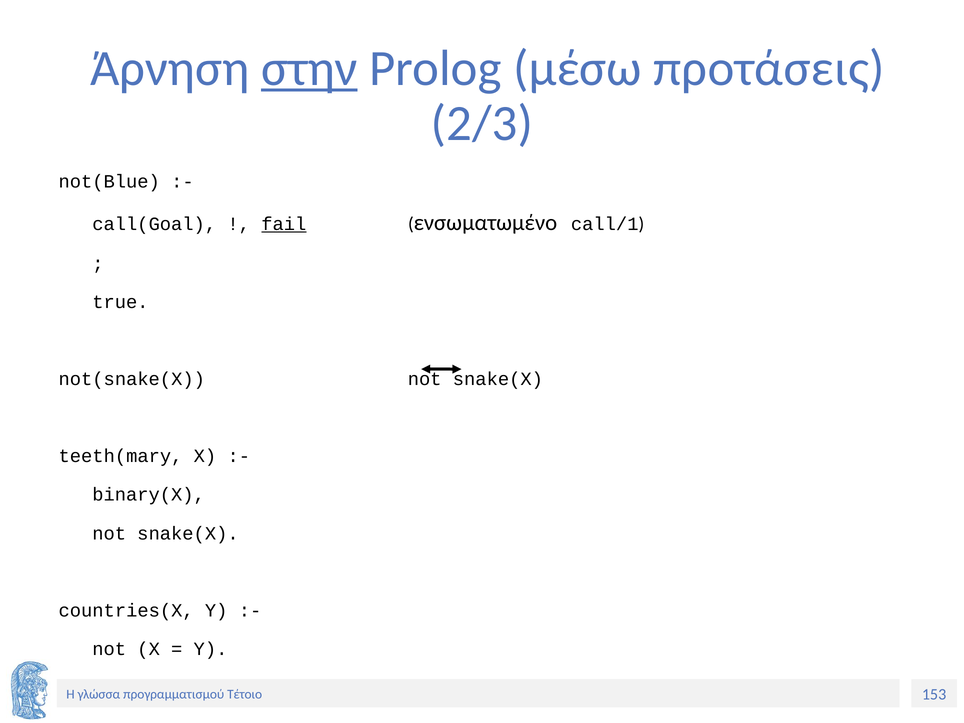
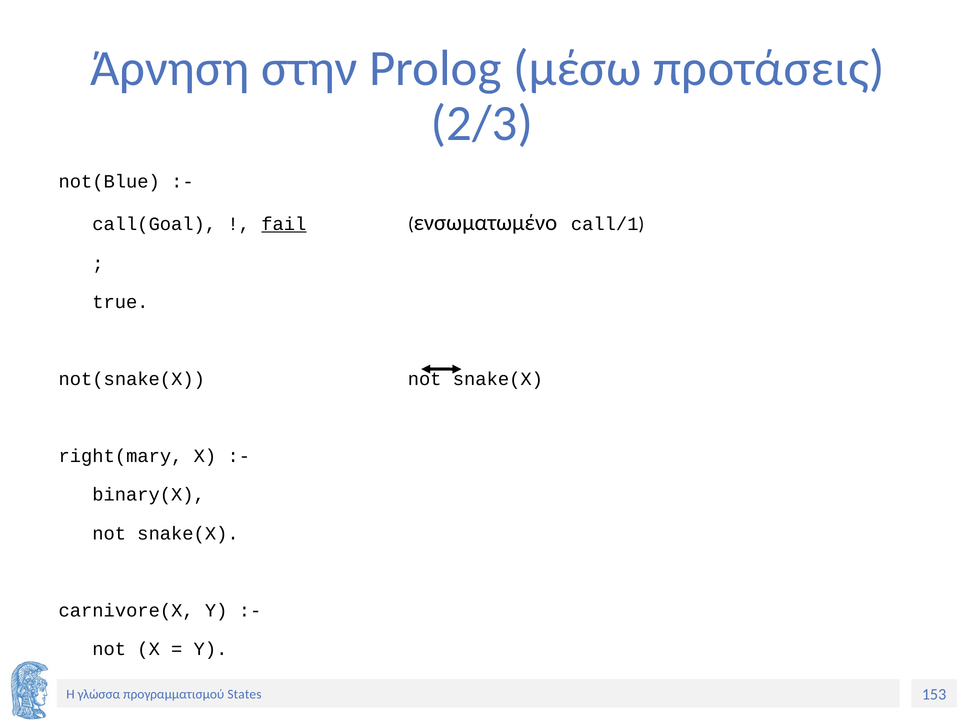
στην underline: present -> none (309, 68)
teeth(mary: teeth(mary -> right(mary (121, 456)
countries(X: countries(X -> carnivore(X (126, 610)
Τέτοιο: Τέτοιο -> States (244, 694)
